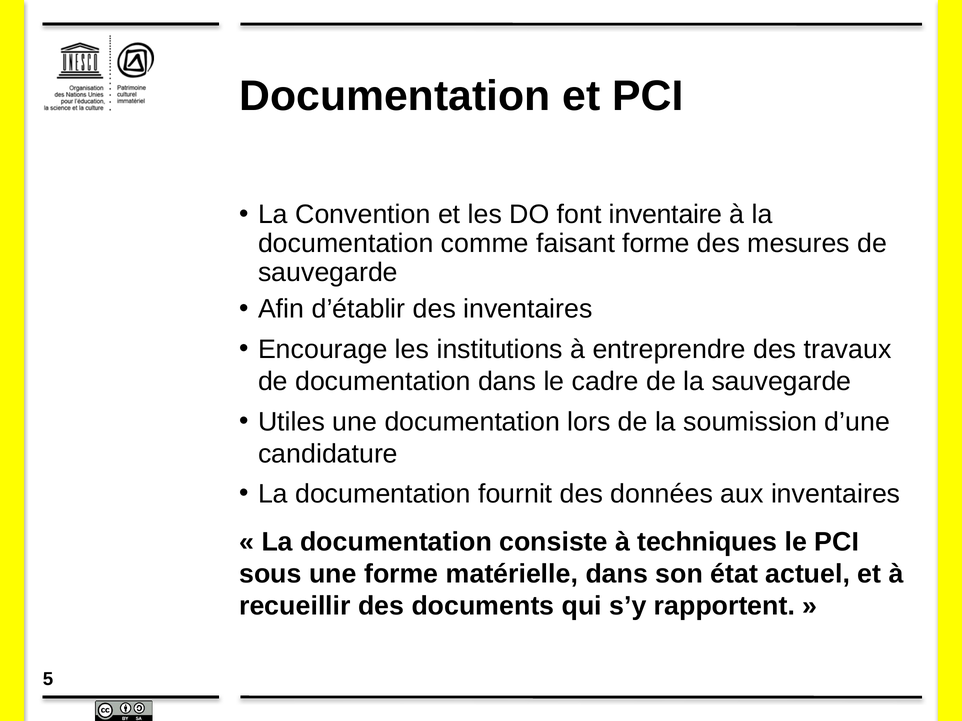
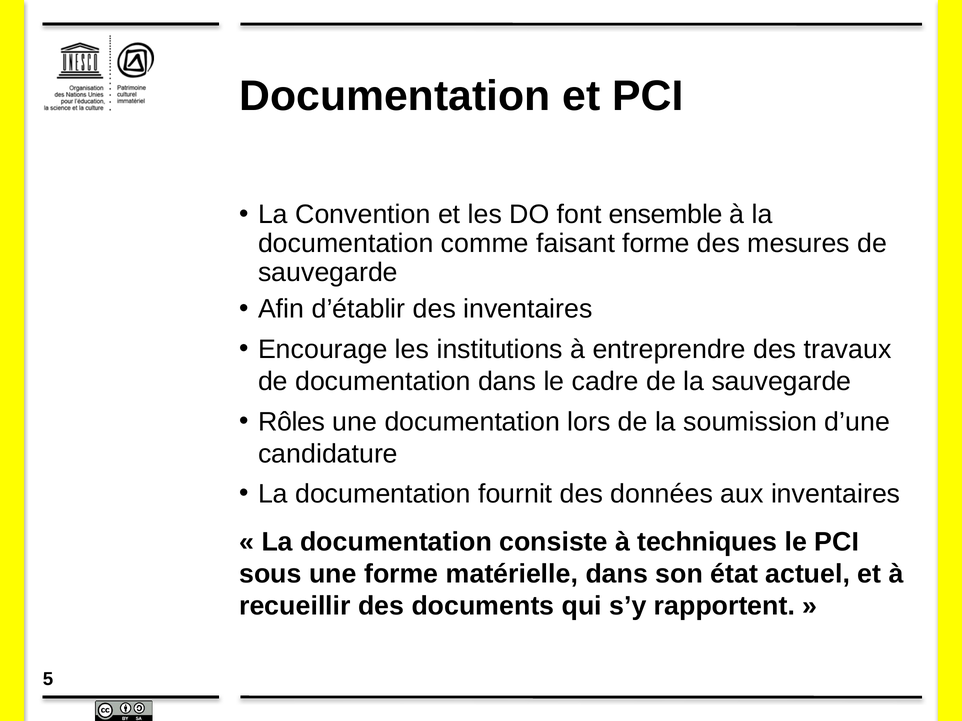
inventaire: inventaire -> ensemble (666, 215)
Utiles: Utiles -> Rôles (292, 422)
